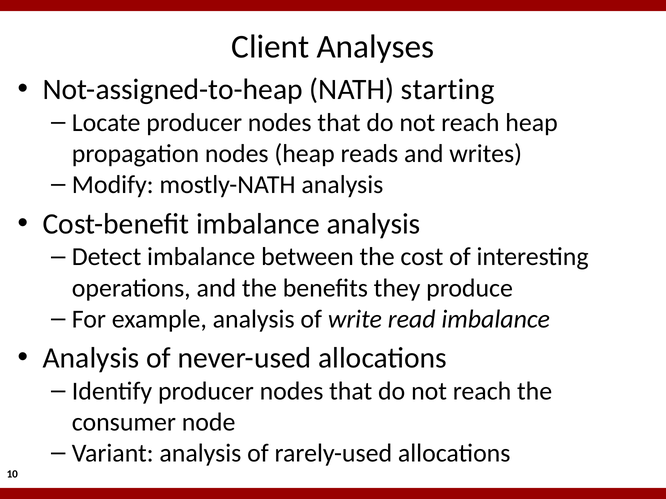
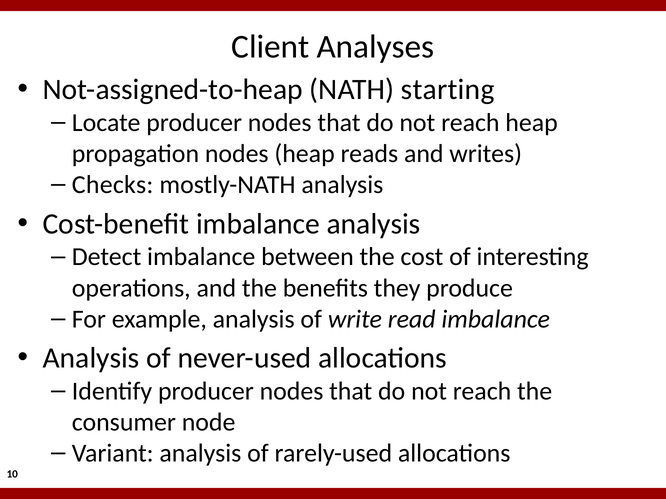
Modify: Modify -> Checks (113, 185)
